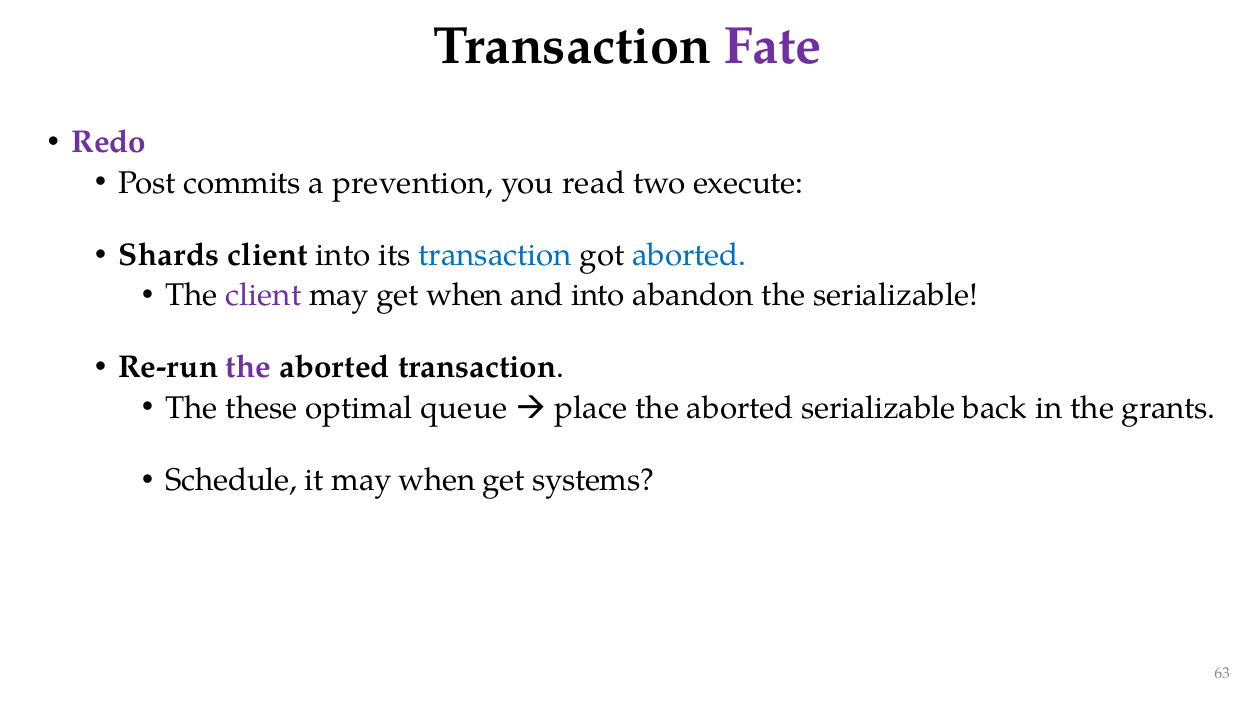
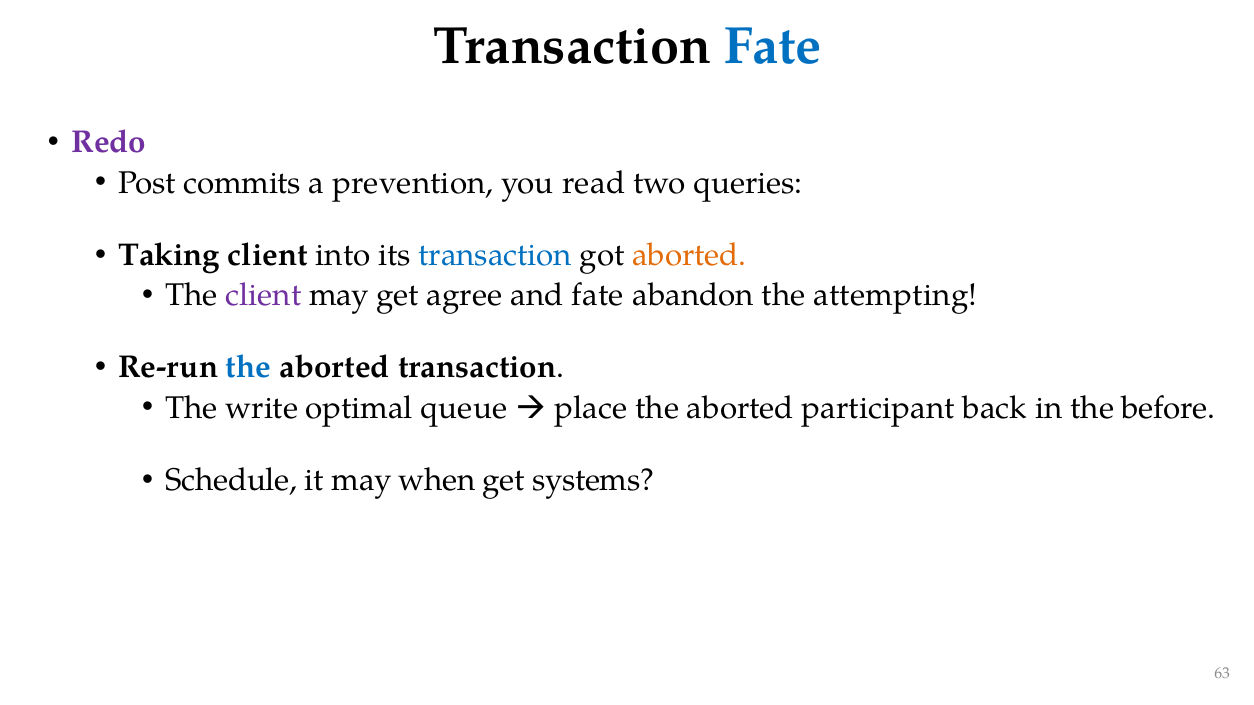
Fate colour: purple -> blue (773, 46)
execute: execute -> queries (748, 183)
Shards: Shards -> Taking (169, 255)
aborted colour: blue -> orange (689, 255)
get when: when -> agree (464, 295)
and into: into -> fate (598, 295)
the serializable: serializable -> attempting (896, 295)
the colour: purple -> blue (249, 368)
these: these -> write (262, 408)
aborted serializable: serializable -> participant (878, 408)
grants: grants -> before (1169, 408)
